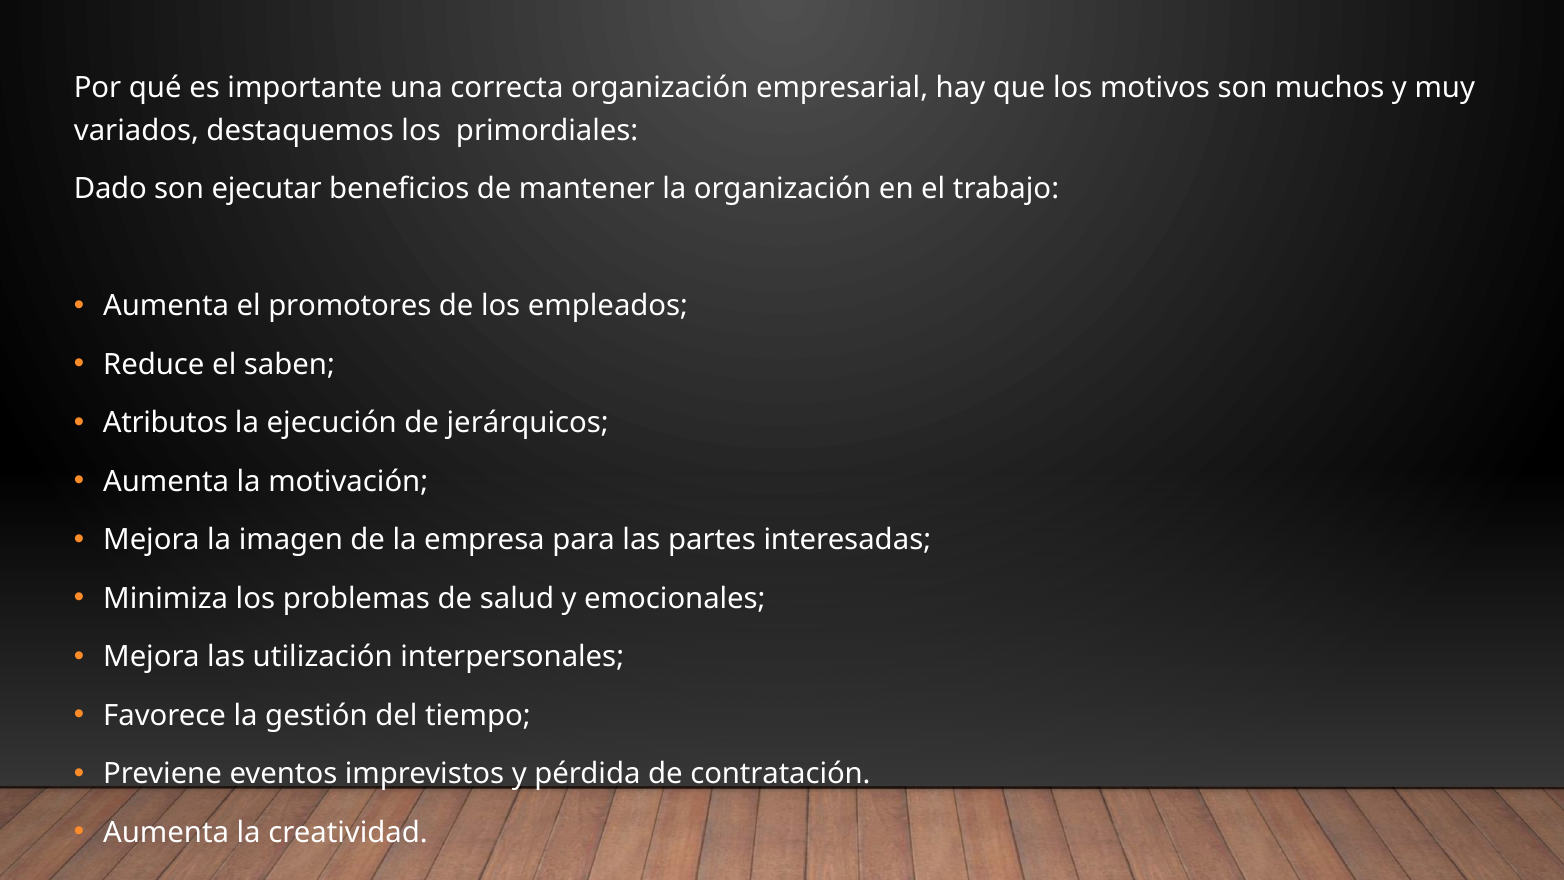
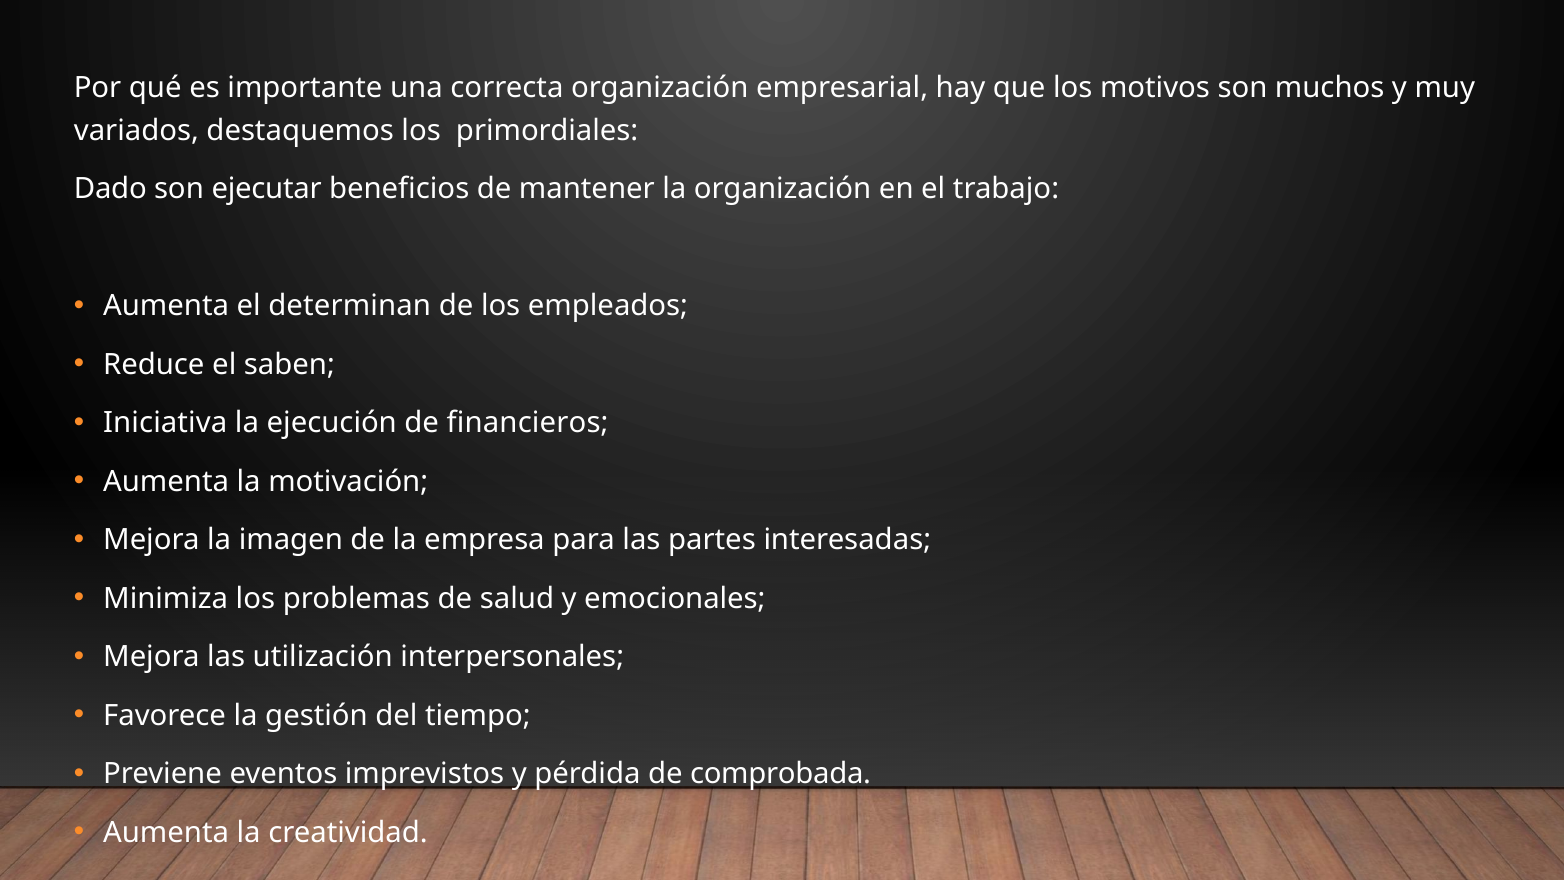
promotores: promotores -> determinan (350, 306)
Atributos: Atributos -> Iniciativa (165, 423)
jerárquicos: jerárquicos -> financieros (528, 423)
contratación: contratación -> comprobada (781, 774)
